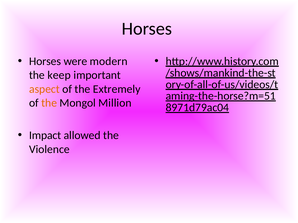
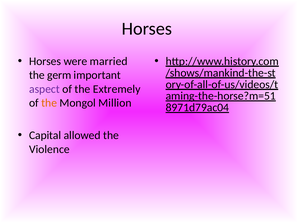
modern: modern -> married (109, 61)
keep: keep -> germ (59, 75)
aspect colour: orange -> purple (44, 89)
Impact: Impact -> Capital (45, 136)
